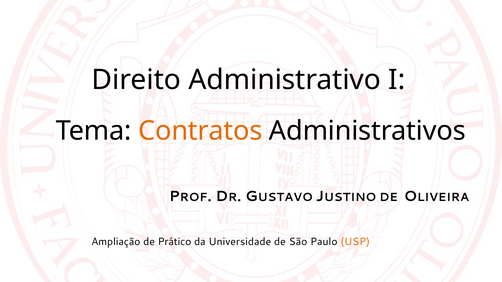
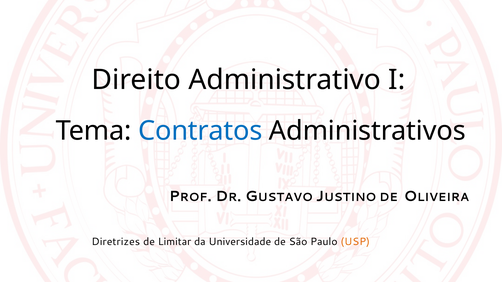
Contratos colour: orange -> blue (200, 131)
Ampliação: Ampliação -> Diretrizes (116, 242)
Prático: Prático -> Limitar (175, 242)
